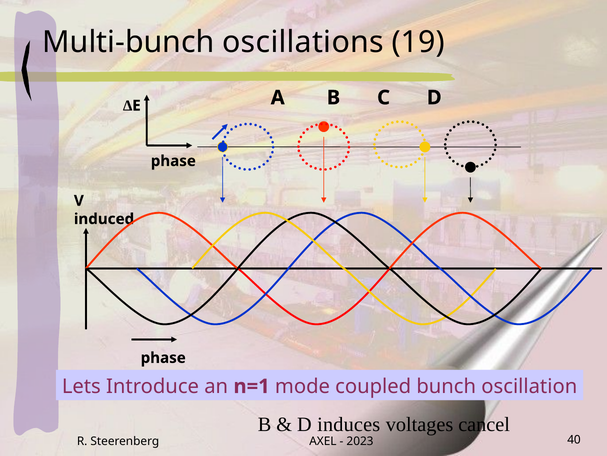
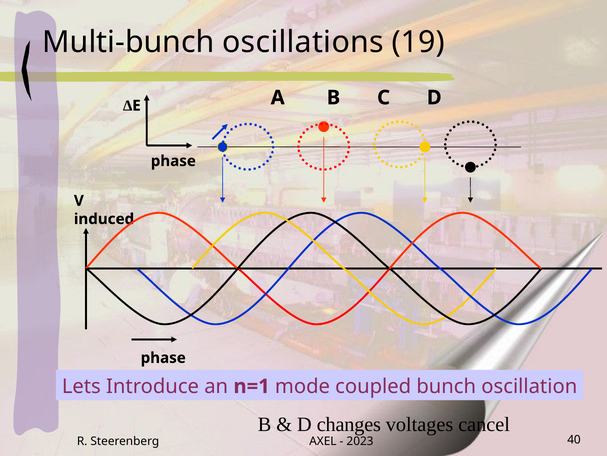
induces: induces -> changes (349, 424)
